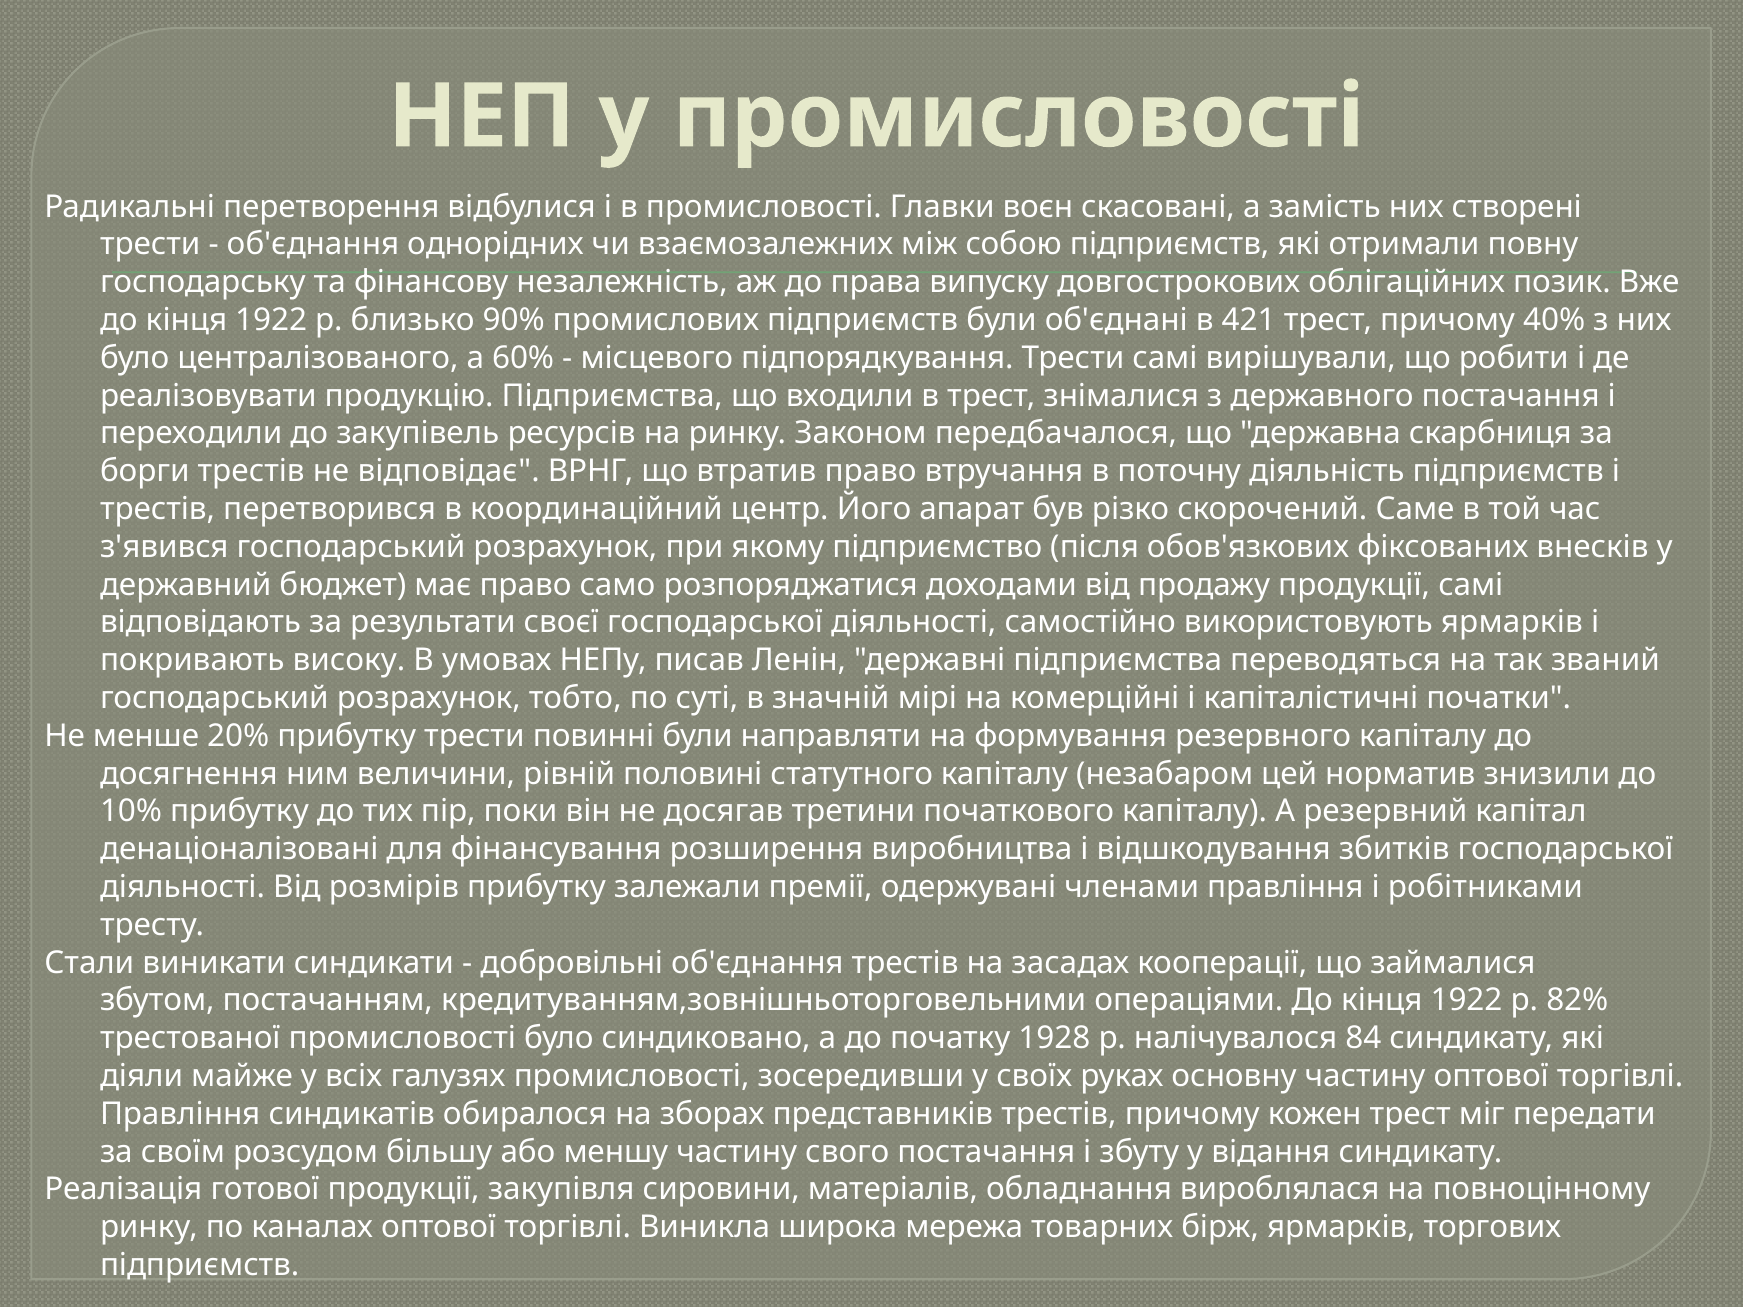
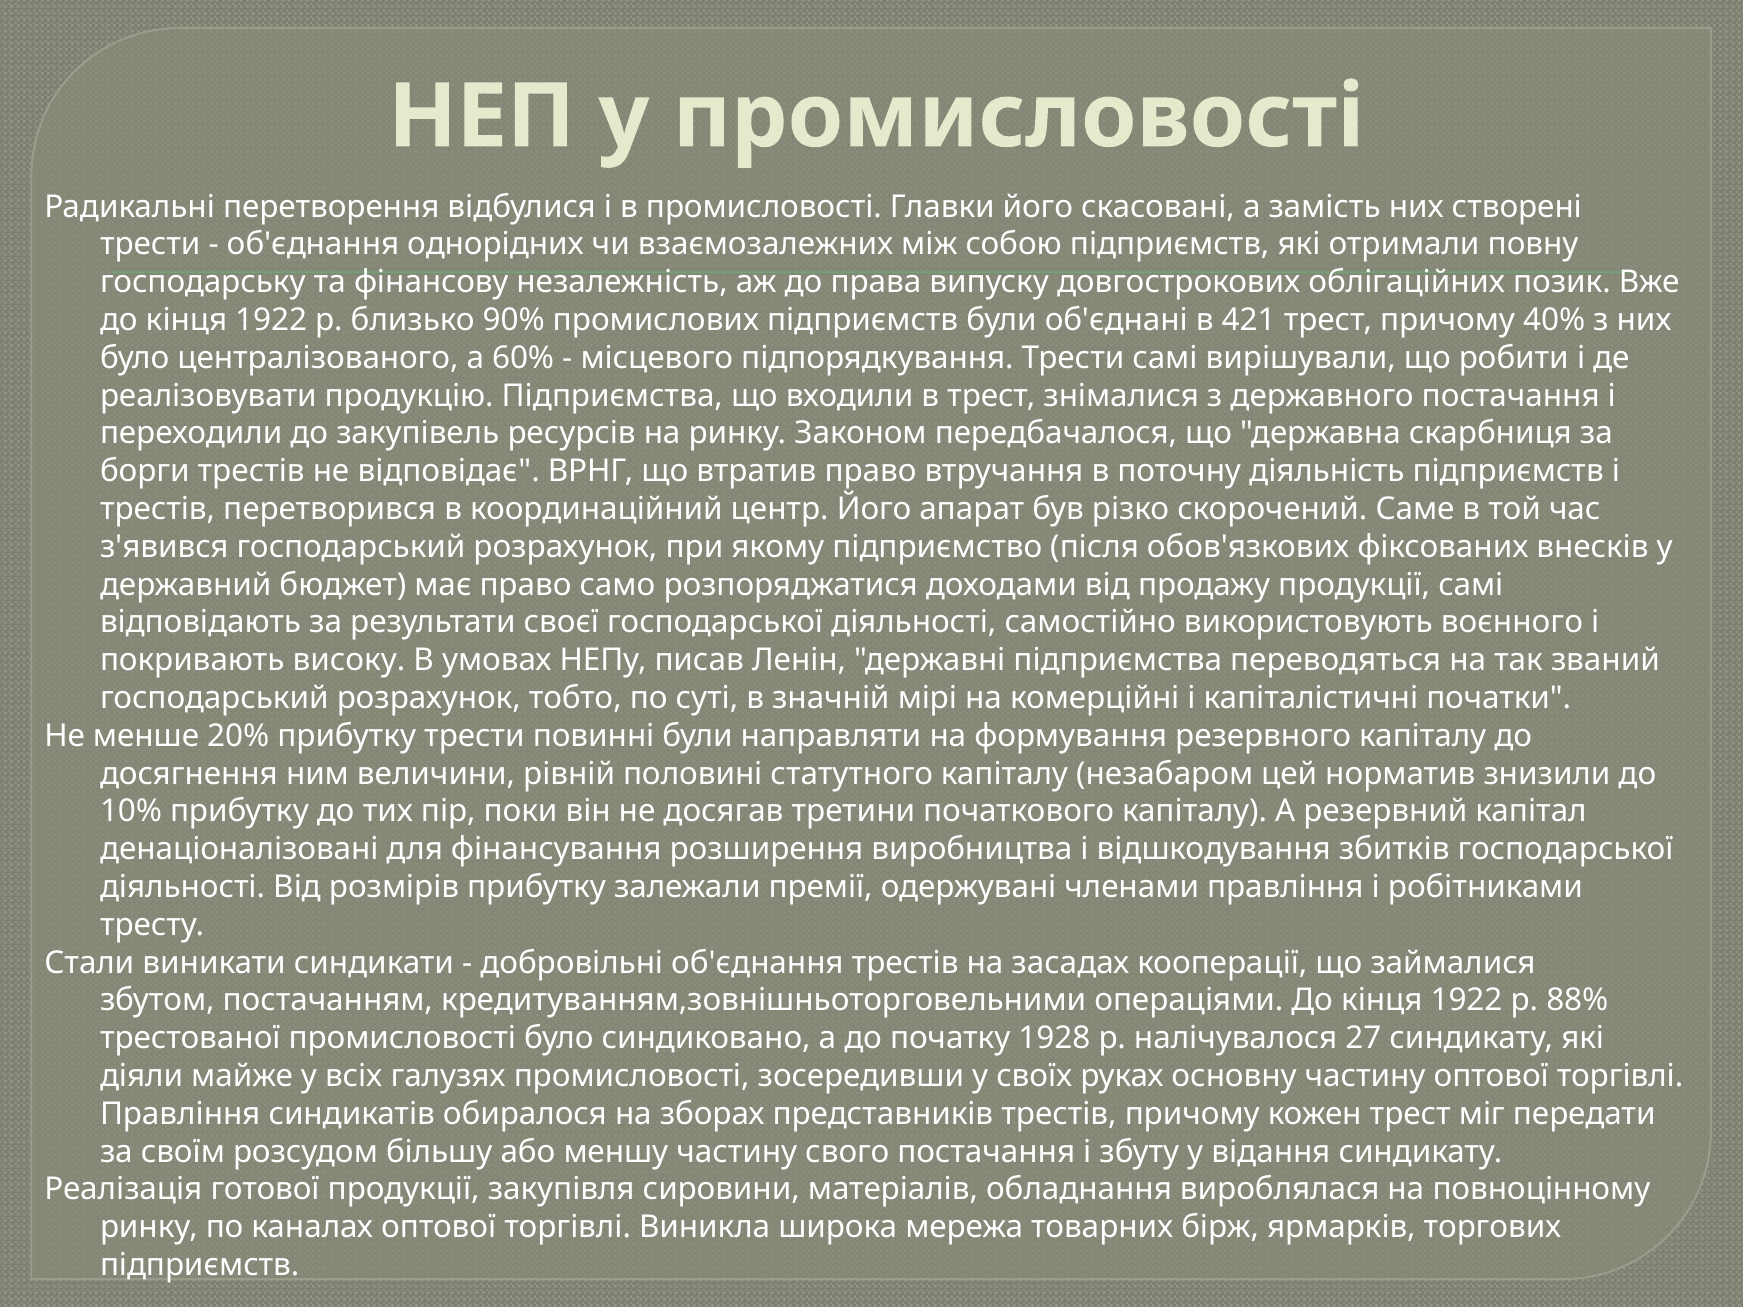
Главки воєн: воєн -> його (1038, 207)
використовують ярмарків: ярмарків -> воєнного (1512, 623)
82%: 82% -> 88% (1577, 1001)
84: 84 -> 27 (1363, 1039)
